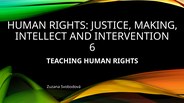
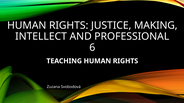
INTERVENTION: INTERVENTION -> PROFESSIONAL (132, 37)
